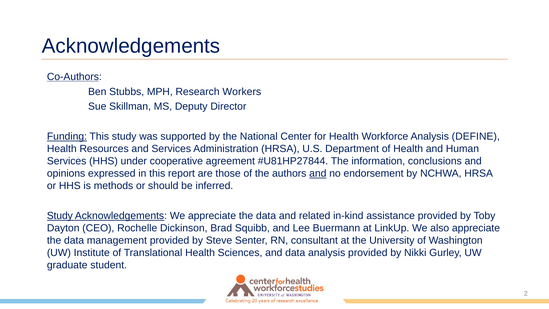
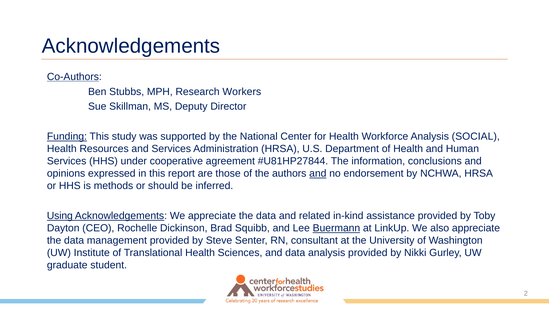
DEFINE: DEFINE -> SOCIAL (476, 136)
Study: Study -> Using (60, 216)
Buermann underline: none -> present (336, 228)
